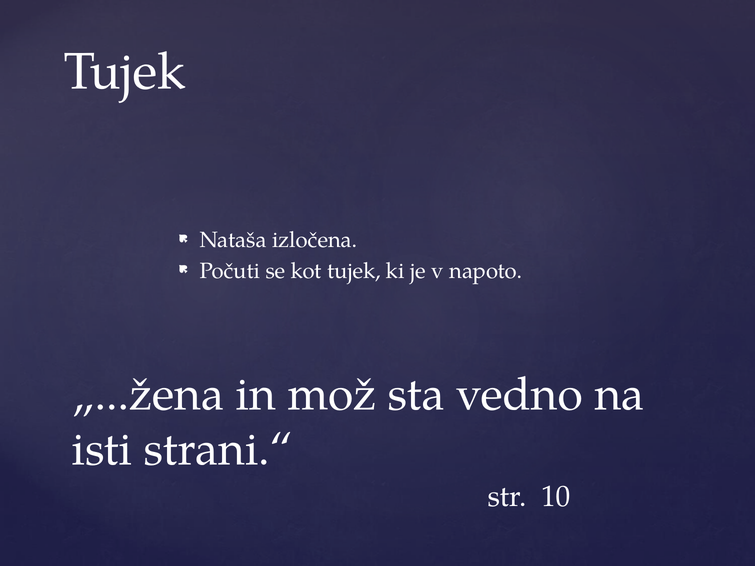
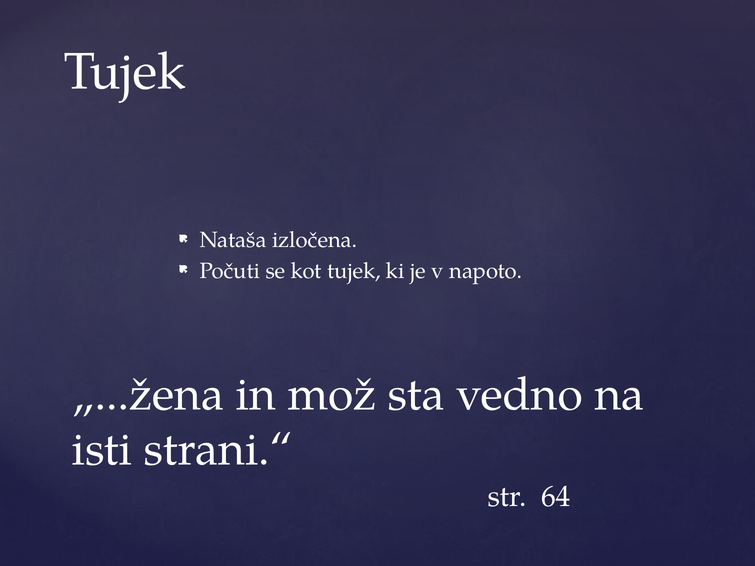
10: 10 -> 64 (556, 497)
